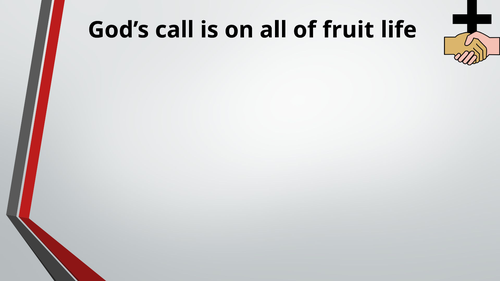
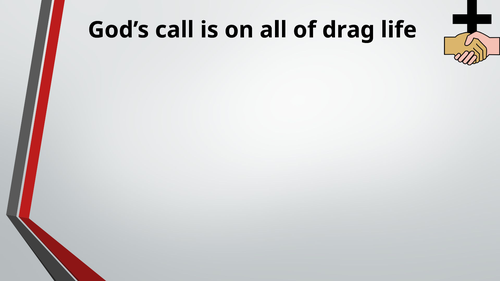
fruit: fruit -> drag (348, 30)
